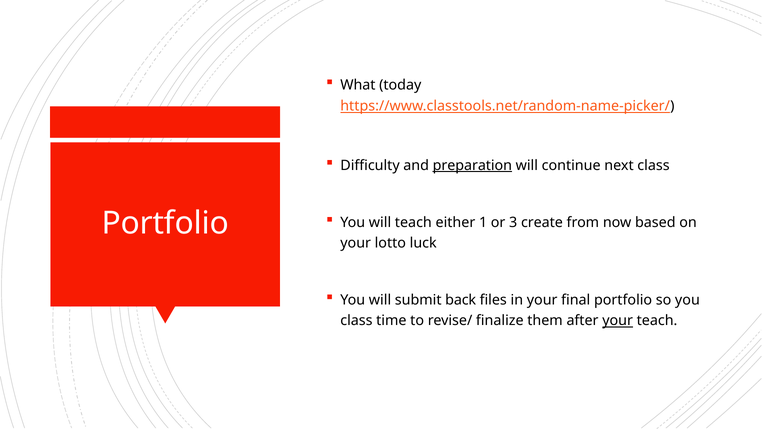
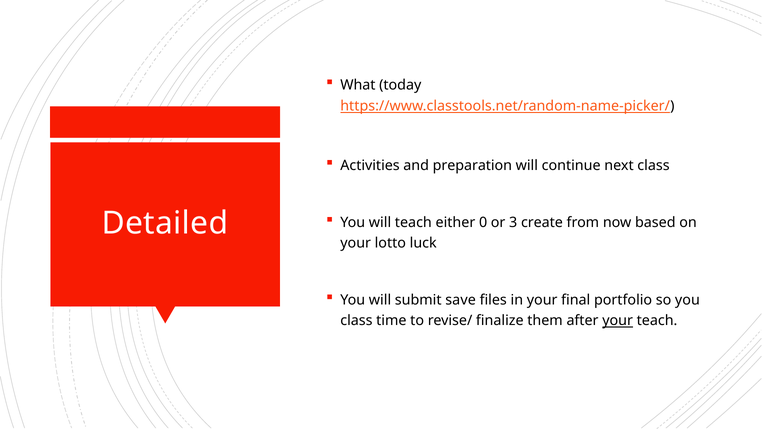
Difficulty: Difficulty -> Activities (370, 165)
preparation underline: present -> none (472, 165)
Portfolio: Portfolio -> Detailed (165, 223)
1: 1 -> 0 (483, 223)
back: back -> save (461, 300)
